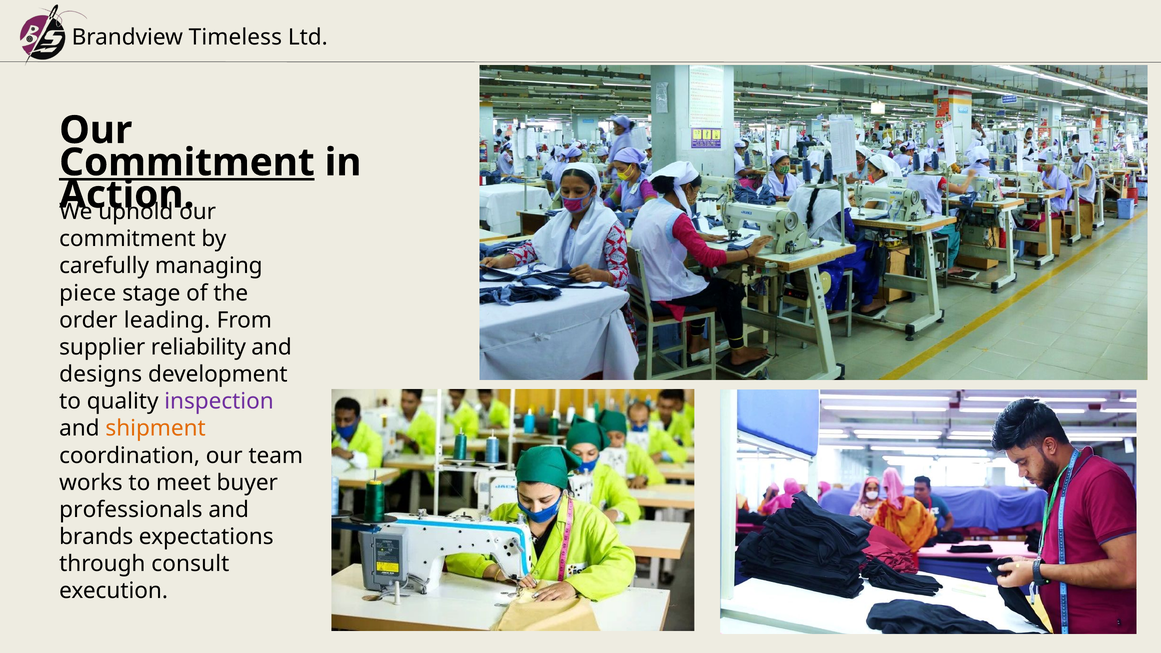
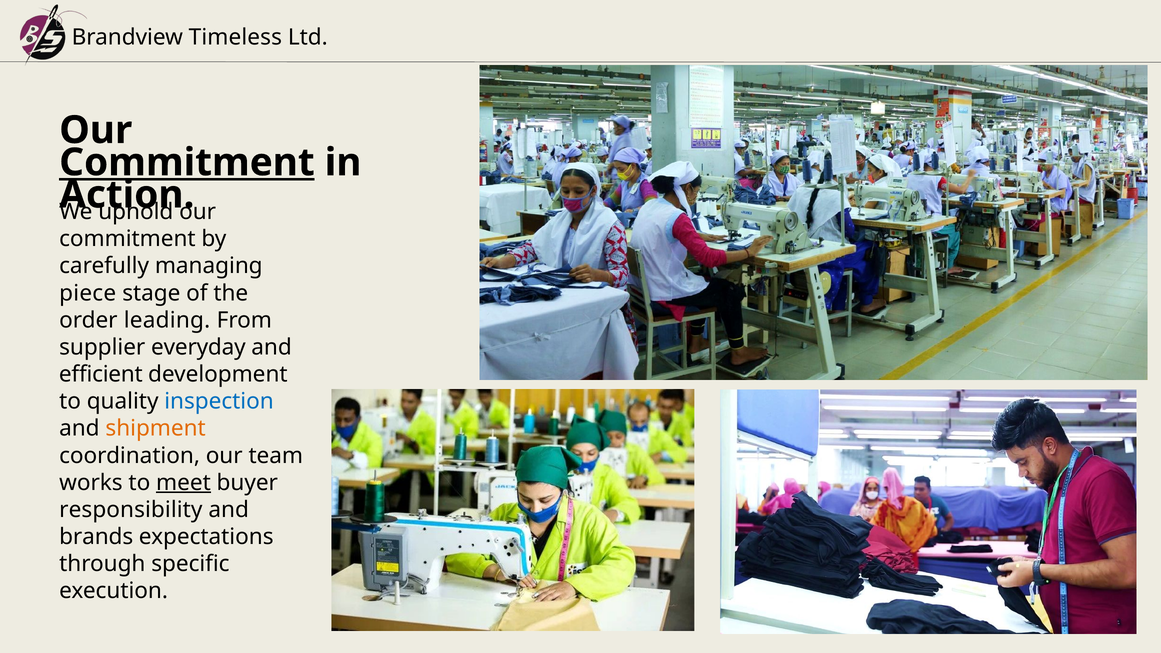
reliability: reliability -> everyday (198, 347)
designs: designs -> efficient (101, 374)
inspection colour: purple -> blue (219, 401)
meet underline: none -> present (183, 483)
professionals: professionals -> responsibility (131, 510)
consult: consult -> specific (190, 564)
